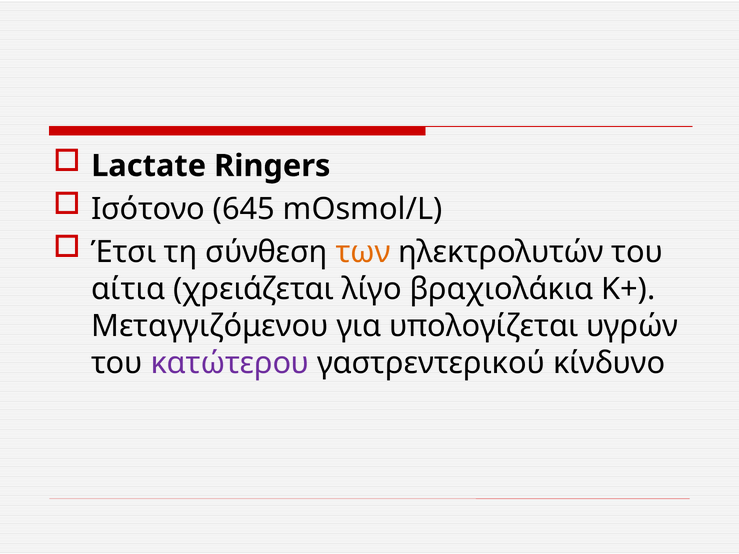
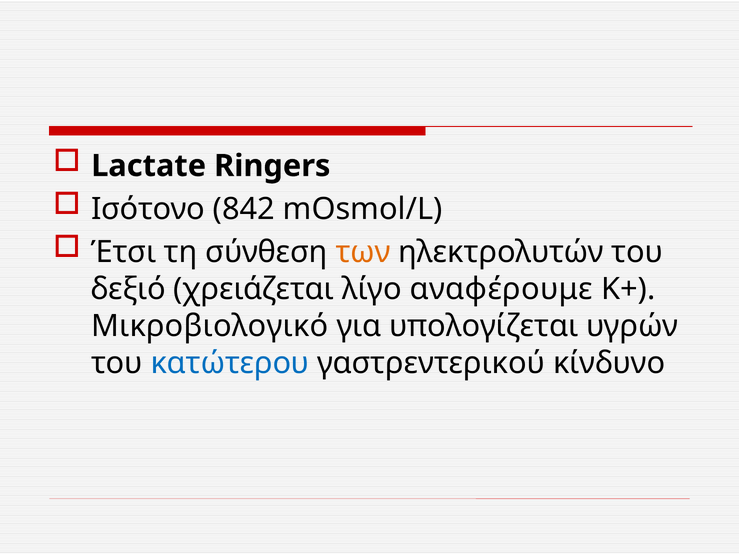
645: 645 -> 842 (244, 209)
αίτια: αίτια -> δεξιό (128, 289)
βραχιολάκια: βραχιολάκια -> αναφέρουμε (501, 289)
Μεταγγιζόμενου: Μεταγγιζόμενου -> Μικροβιολογικό (210, 326)
κατώτερου colour: purple -> blue (230, 363)
